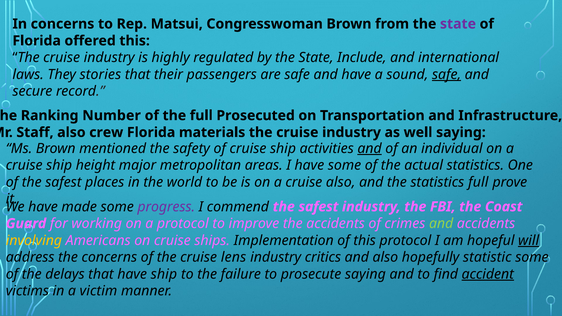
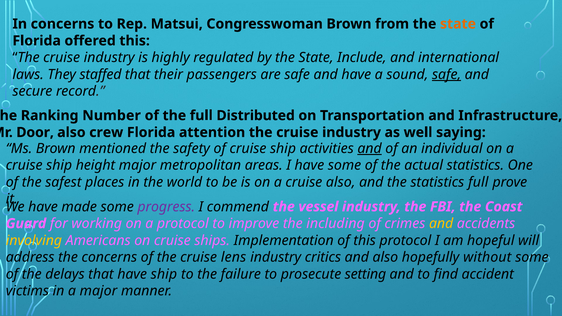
state colour: purple -> orange (458, 24)
stories: stories -> staffed (101, 74)
Prosecuted: Prosecuted -> Distributed (256, 116)
Staff: Staff -> Door (35, 132)
materials: materials -> attention (212, 132)
commend the safest: safest -> vessel (318, 207)
the accidents: accidents -> including (336, 224)
and colour: light green -> yellow (441, 224)
will underline: present -> none (529, 241)
statistic: statistic -> without (487, 257)
prosecute saying: saying -> setting (365, 274)
accident underline: present -> none (488, 274)
a victim: victim -> major (98, 291)
